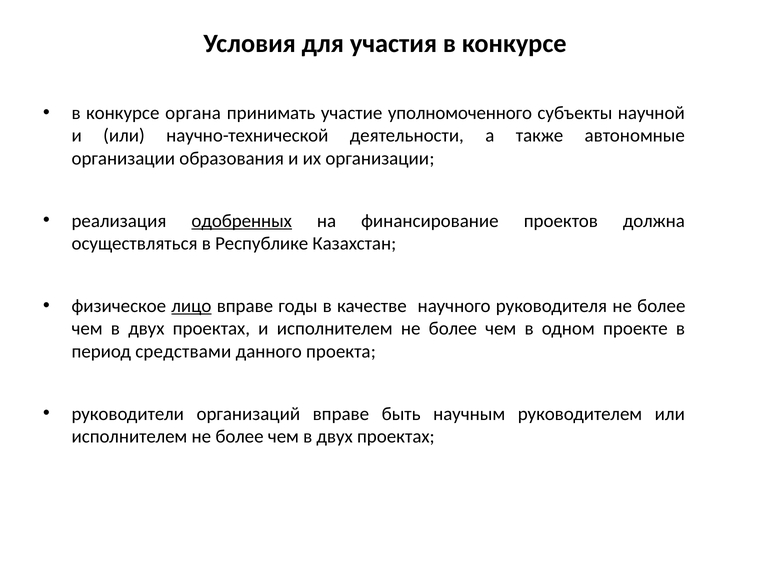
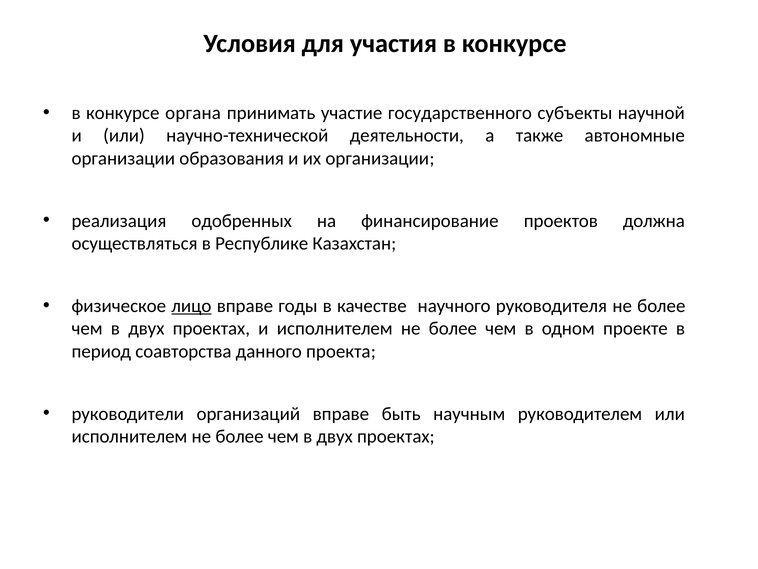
уполномоченного: уполномоченного -> государственного (460, 113)
одобренных underline: present -> none (242, 221)
средствами: средствами -> соавторства (183, 351)
